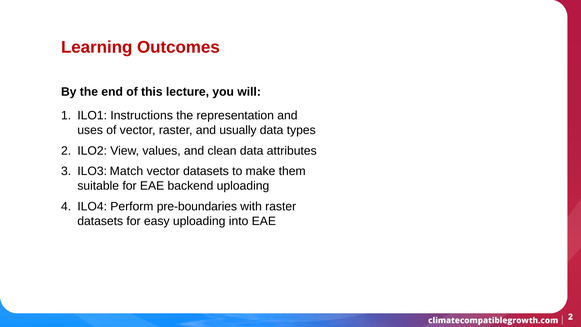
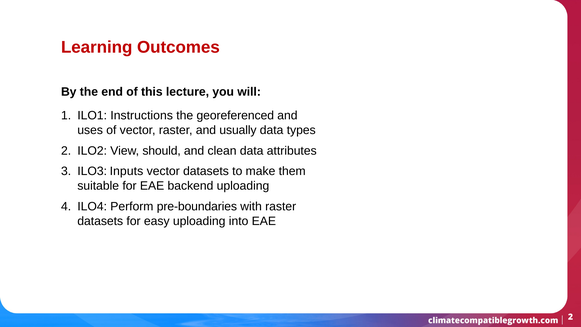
representation: representation -> georeferenced (235, 115)
values: values -> should (162, 151)
Match: Match -> Inputs (126, 171)
